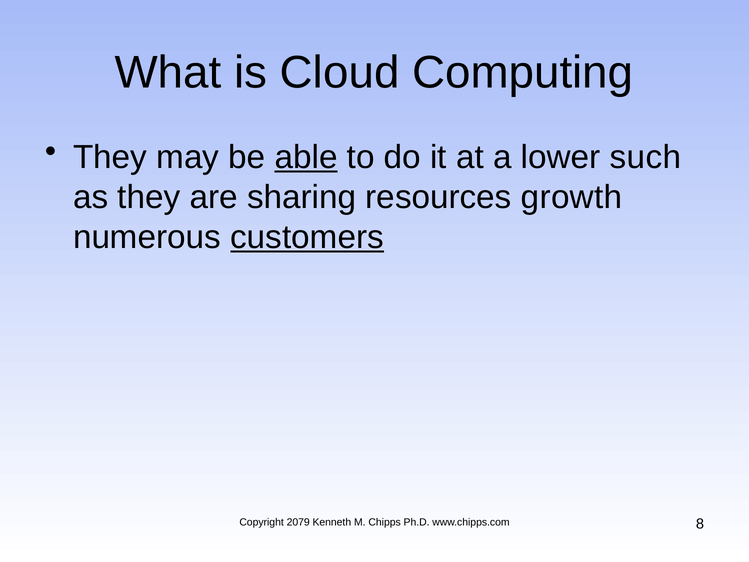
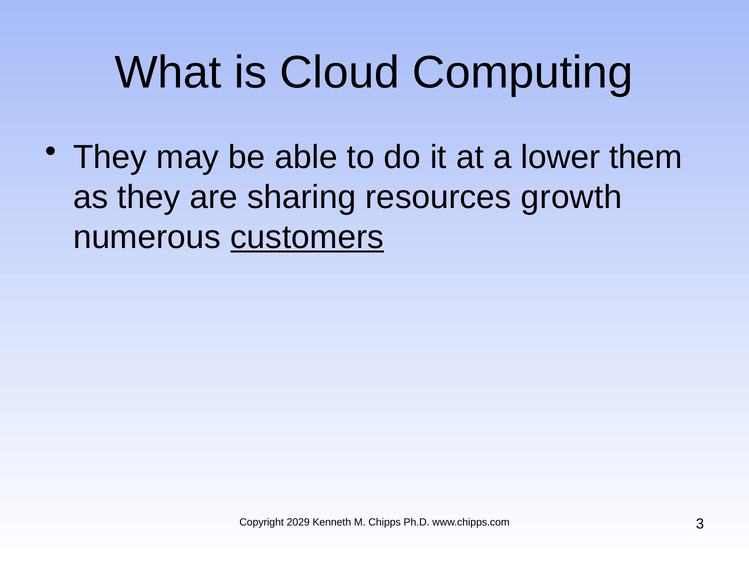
able underline: present -> none (306, 157)
such: such -> them (646, 157)
2079: 2079 -> 2029 (298, 522)
8: 8 -> 3 (700, 524)
